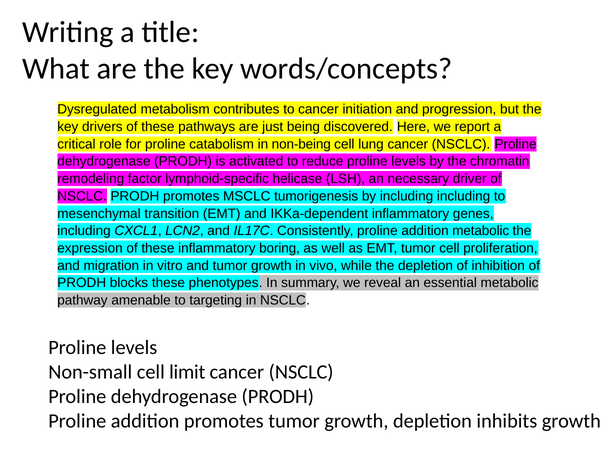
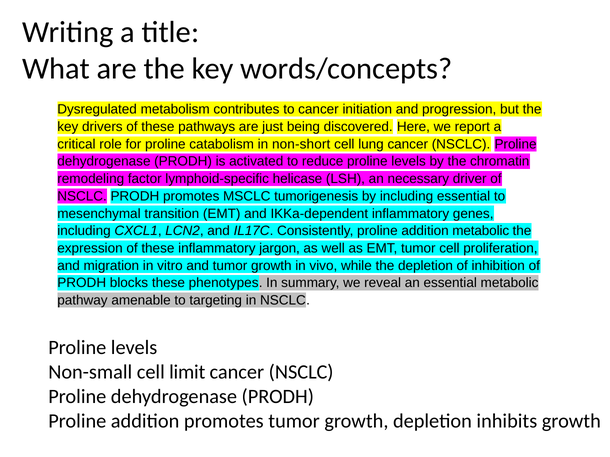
non-being: non-being -> non-short (301, 144)
including including: including -> essential (464, 196)
boring: boring -> jargon (280, 249)
